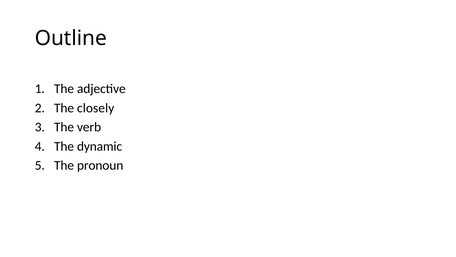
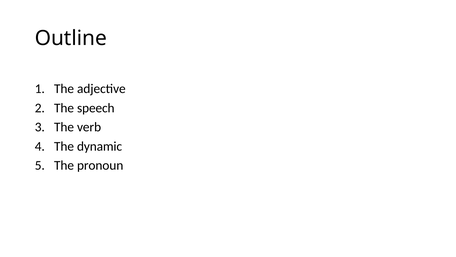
closely: closely -> speech (96, 108)
